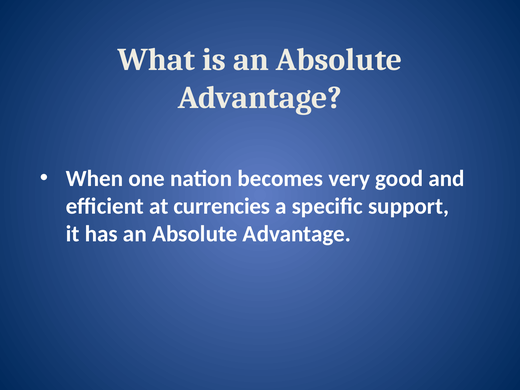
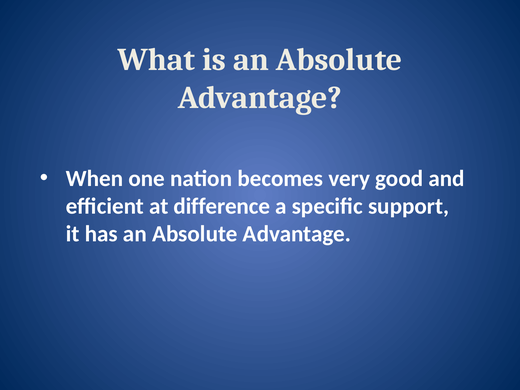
currencies: currencies -> difference (222, 206)
